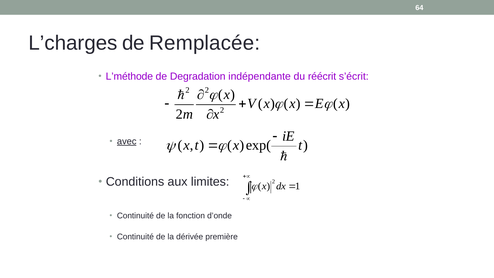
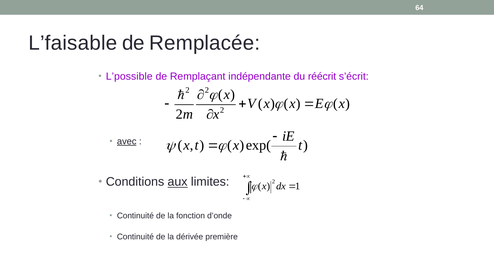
L’charges: L’charges -> L’faisable (73, 43)
L’méthode: L’méthode -> L’possible (129, 76)
Degradation: Degradation -> Remplaçant (198, 76)
aux underline: none -> present (178, 182)
